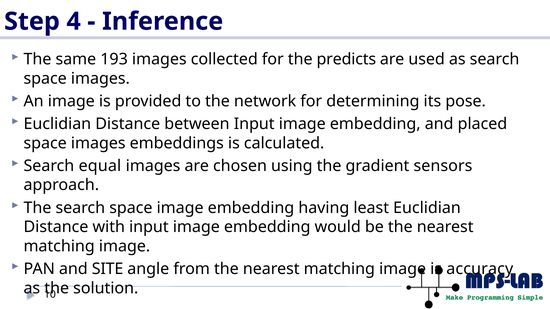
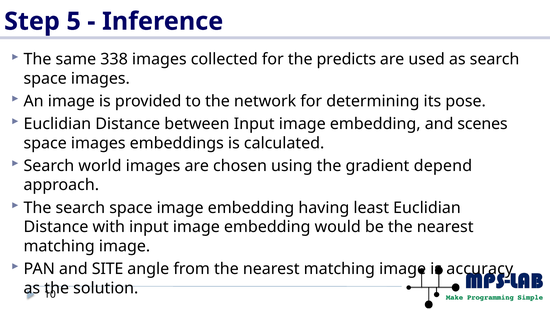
4: 4 -> 5 (74, 21)
193: 193 -> 338 (114, 59)
placed: placed -> scenes (483, 124)
equal: equal -> world (100, 166)
sensors: sensors -> depend (443, 166)
